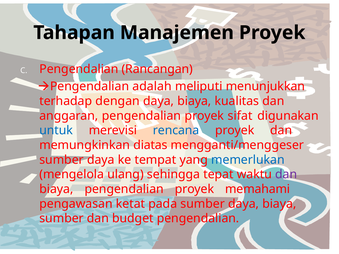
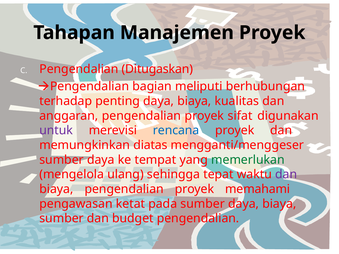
Rancangan: Rancangan -> Ditugaskan (157, 69)
adalah: adalah -> bagian (152, 87)
menunjukkan: menunjukkan -> berhubungan (265, 87)
dengan: dengan -> penting (118, 101)
untuk colour: blue -> purple (56, 131)
memerlukan colour: blue -> green (248, 160)
